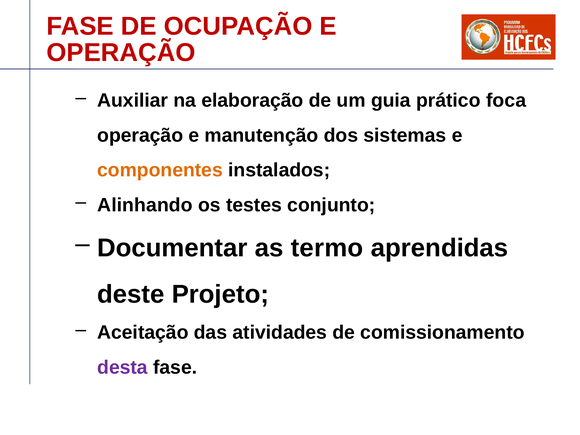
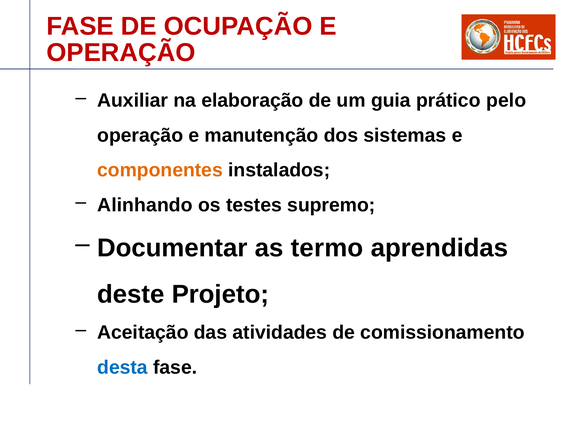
foca: foca -> pelo (506, 101)
conjunto: conjunto -> supremo (331, 205)
desta colour: purple -> blue (122, 367)
